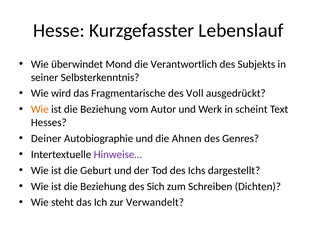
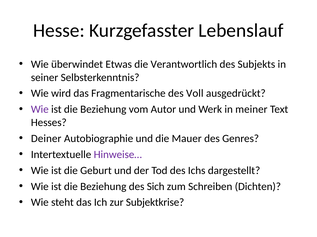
Mond: Mond -> Etwas (119, 64)
Wie colour: orange -> purple (40, 110)
scheint: scheint -> meiner (251, 110)
Ahnen: Ahnen -> Mauer (187, 139)
Verwandelt: Verwandelt -> Subjektkrise (155, 203)
